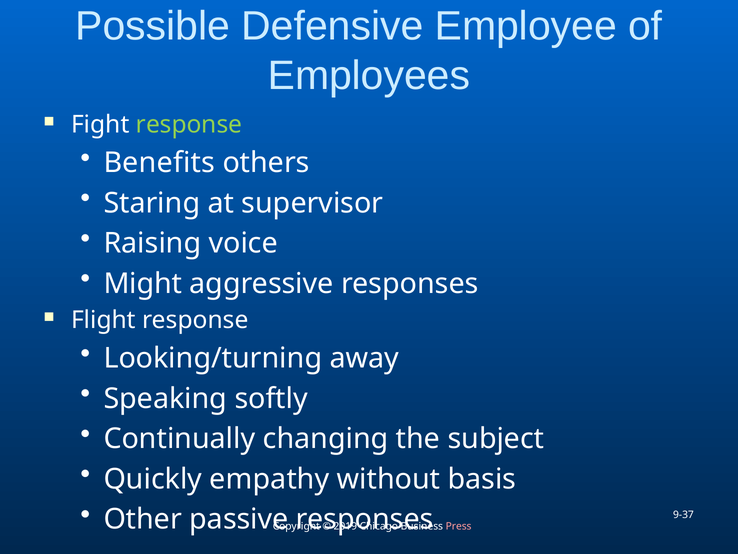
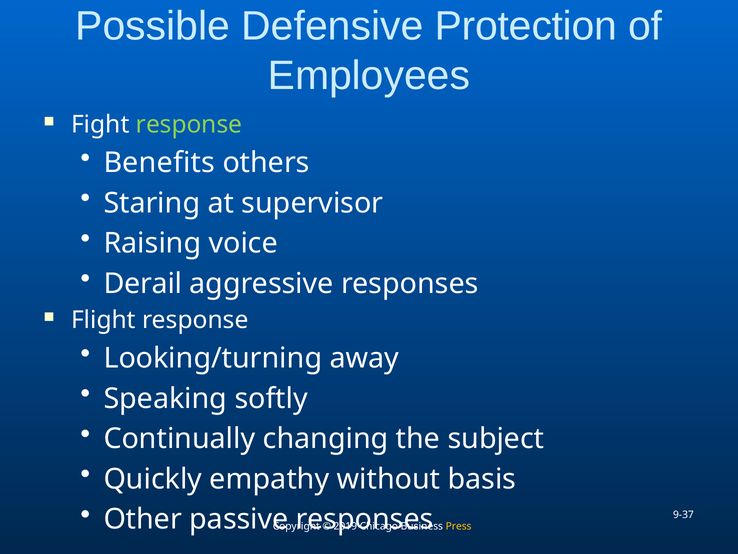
Employee: Employee -> Protection (526, 26)
Might: Might -> Derail (143, 283)
Press colour: pink -> yellow (459, 526)
